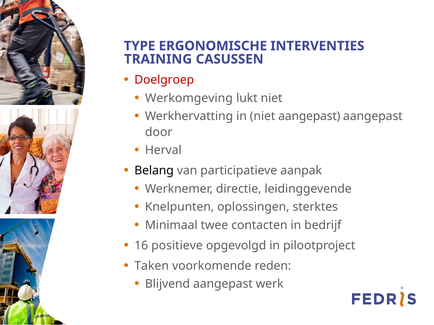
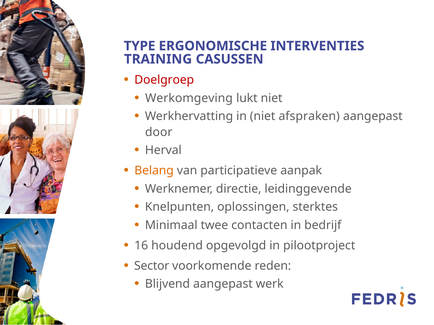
niet aangepast: aangepast -> afspraken (309, 116)
Belang colour: black -> orange (154, 171)
positieve: positieve -> houdend (177, 246)
Taken: Taken -> Sector (152, 266)
